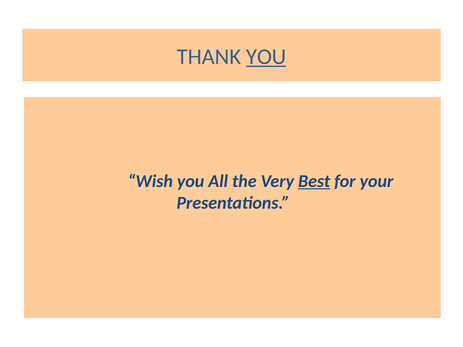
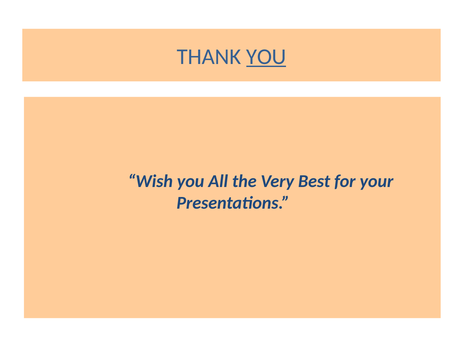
Best underline: present -> none (314, 181)
